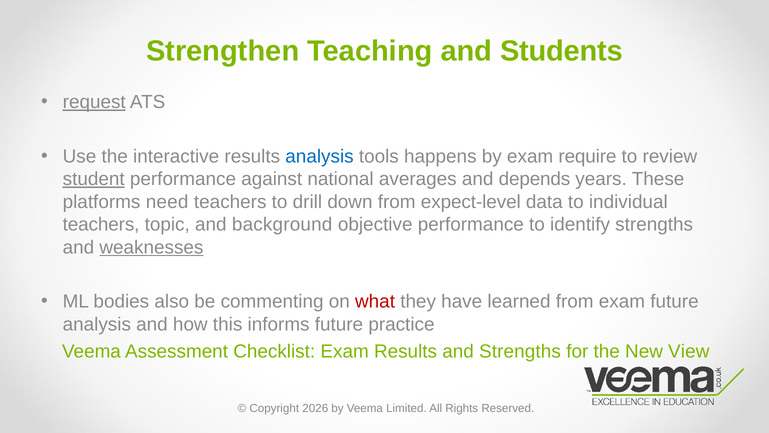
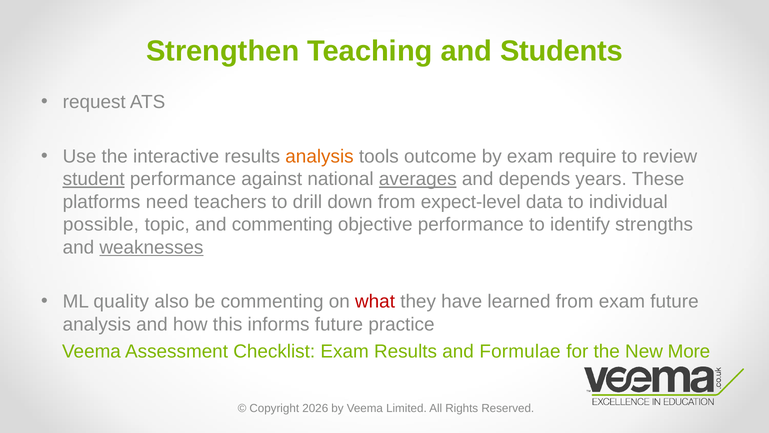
request underline: present -> none (94, 102)
analysis colour: blue -> orange (320, 156)
happens: happens -> outcome (440, 156)
averages underline: none -> present (418, 179)
teachers: teachers -> possible (101, 224)
and background: background -> commenting (282, 224)
bodies: bodies -> quality (121, 301)
and Strengths: Strengths -> Formulae (520, 351)
View: View -> More (689, 351)
